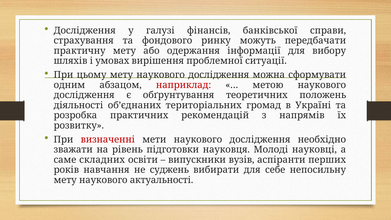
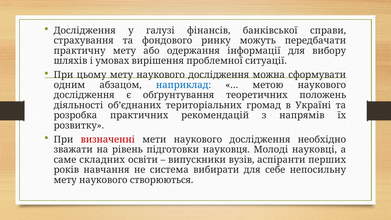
наприклад colour: red -> blue (184, 85)
суджень: суджень -> система (169, 170)
актуальності: актуальності -> створюються (162, 180)
